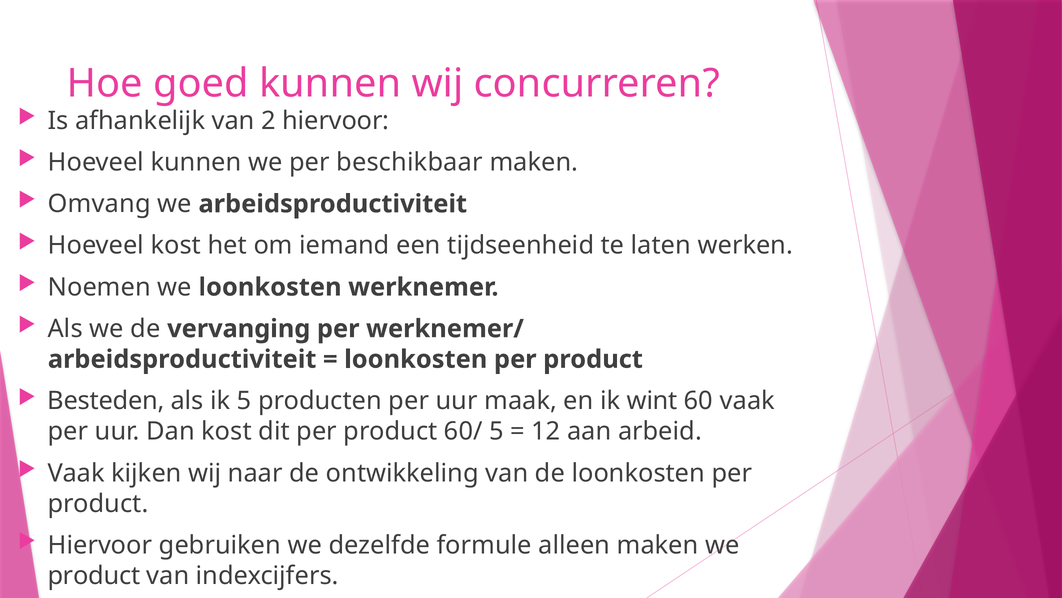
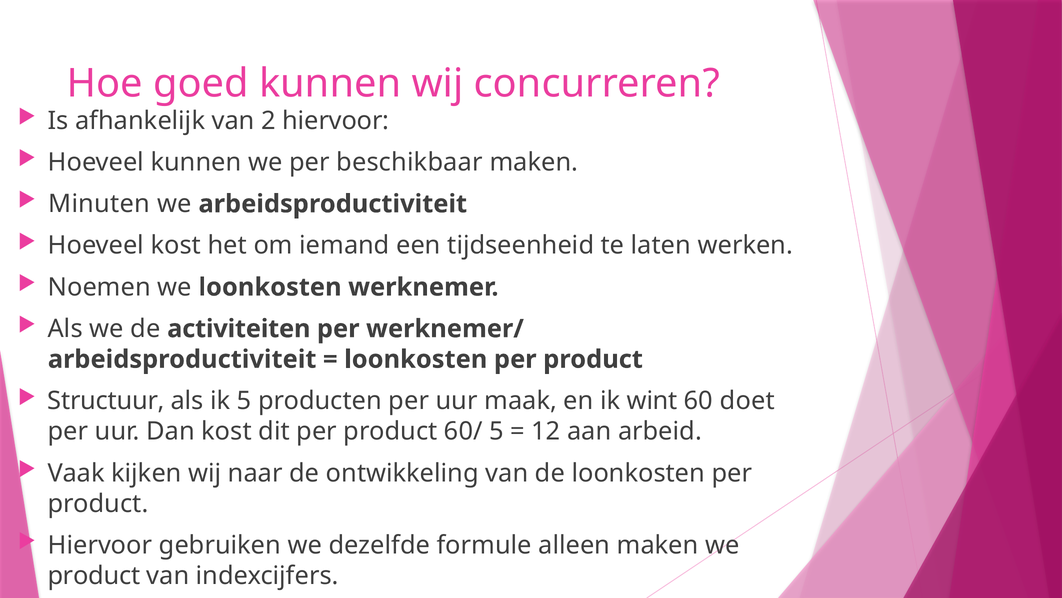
Omvang: Omvang -> Minuten (99, 204)
vervanging: vervanging -> activiteiten (239, 328)
Besteden: Besteden -> Structuur (106, 401)
60 vaak: vaak -> doet (747, 401)
